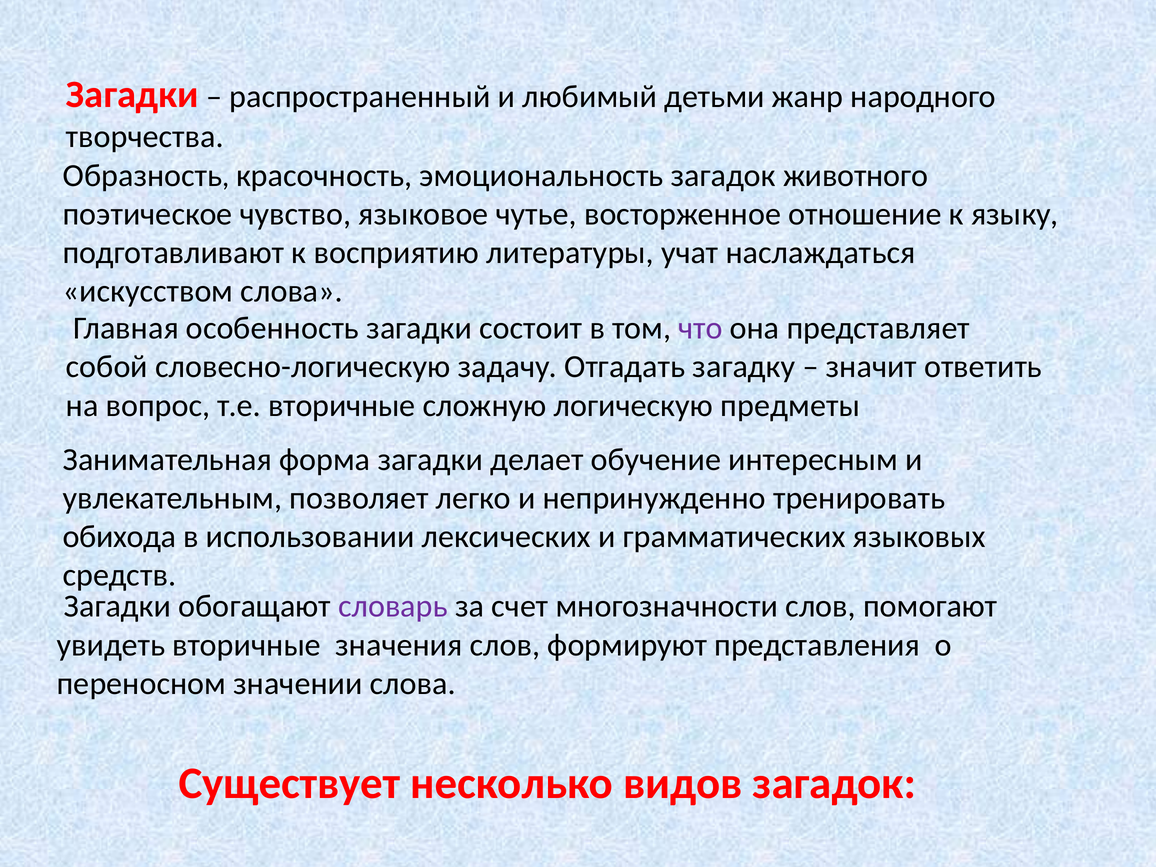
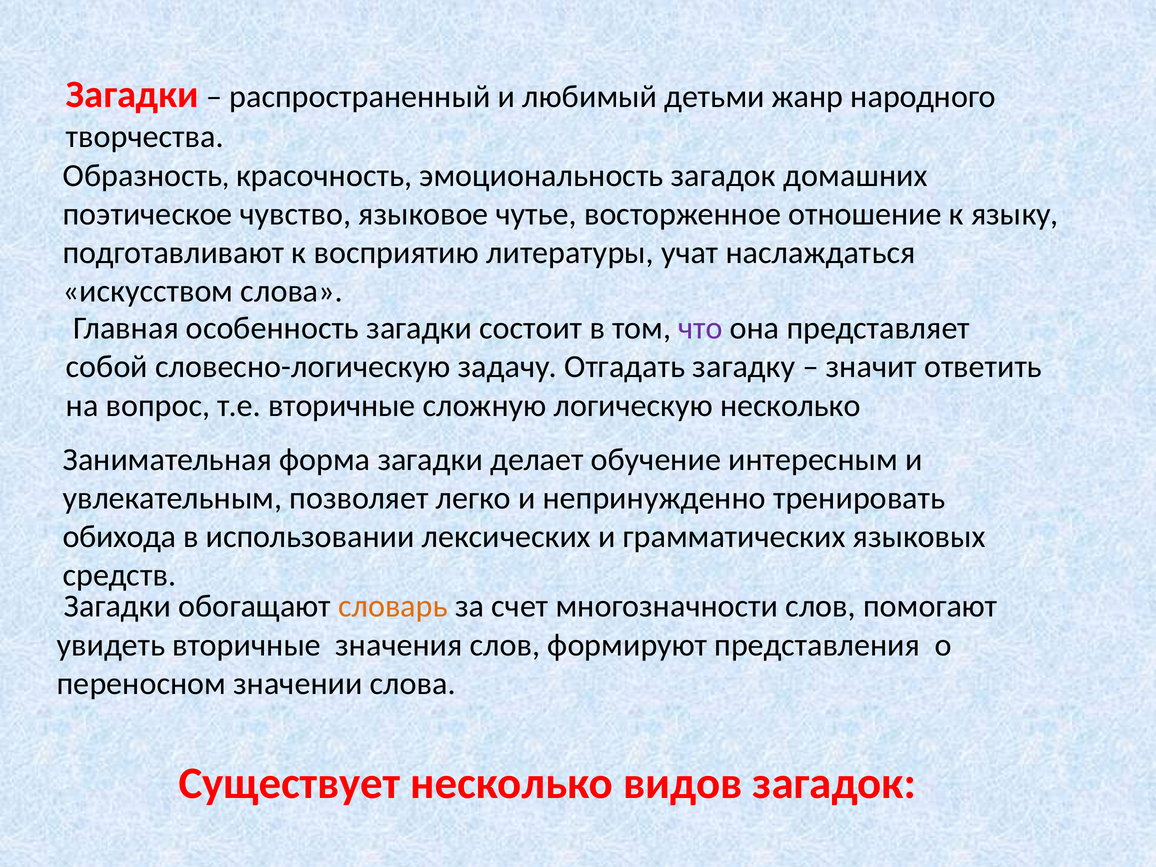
животного: животного -> домашних (855, 175)
логическую предметы: предметы -> несколько (790, 405)
словарь colour: purple -> orange (393, 606)
